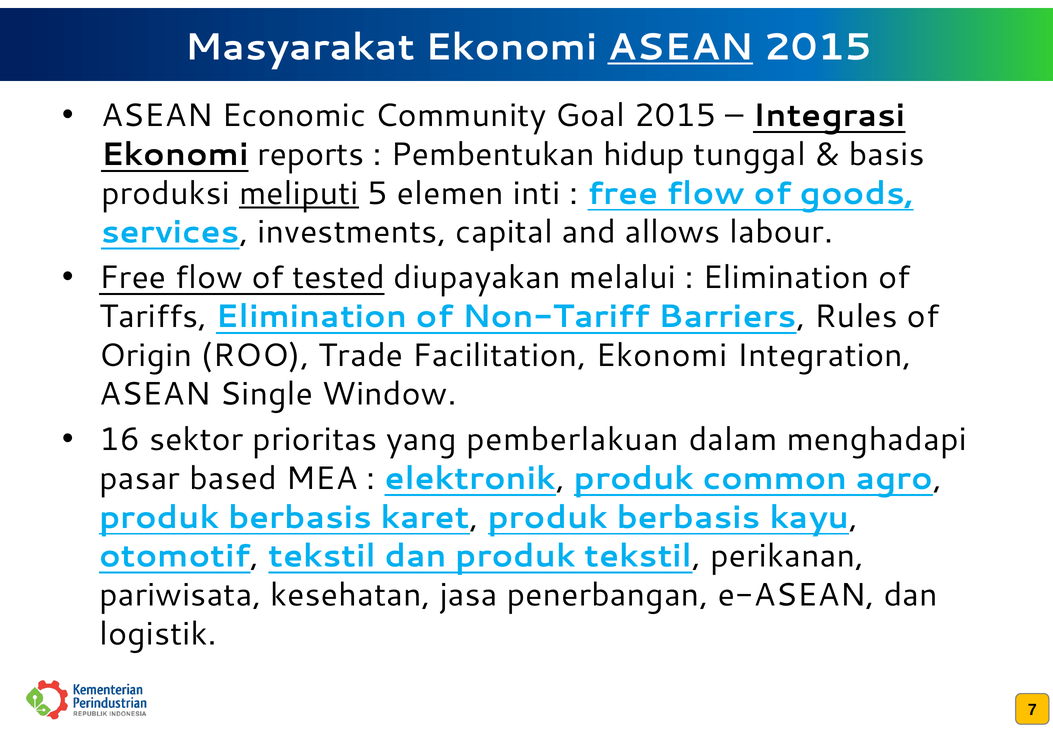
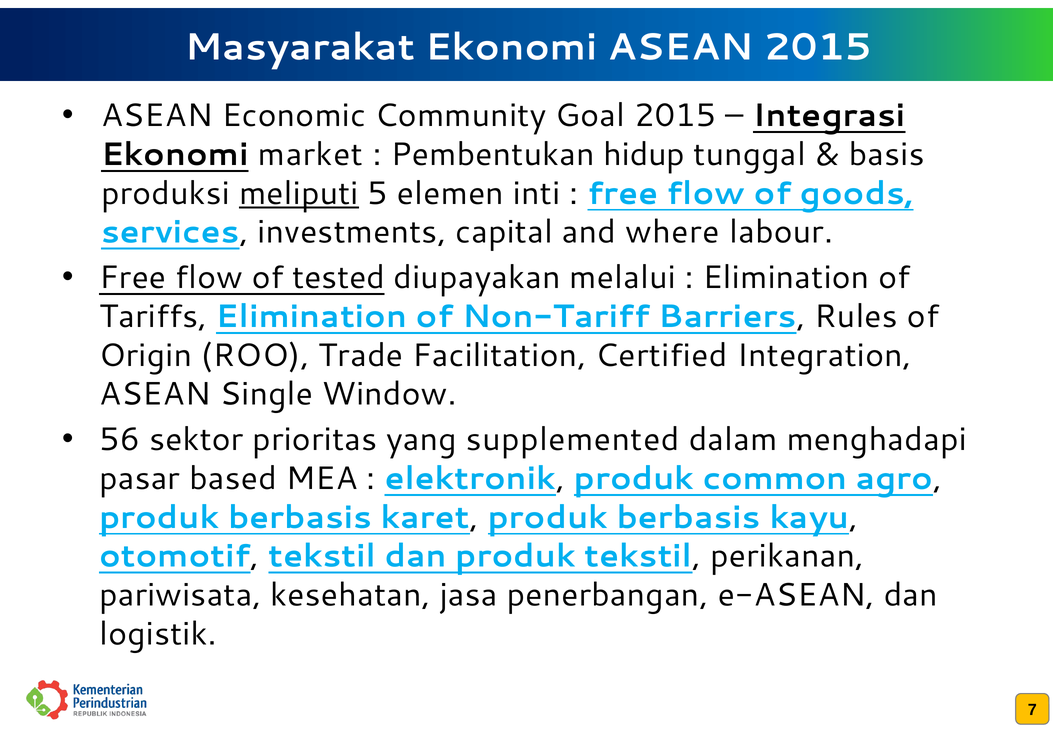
ASEAN underline: present -> none (680, 47)
reports: reports -> market (311, 155)
allows: allows -> where (672, 232)
Facilitation Ekonomi: Ekonomi -> Certified (661, 355)
16: 16 -> 56 (120, 440)
pemberlakuan: pemberlakuan -> supplemented (573, 440)
